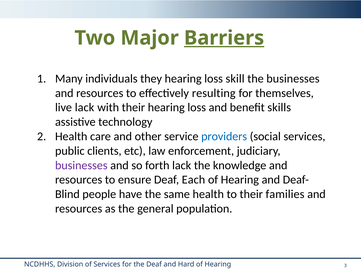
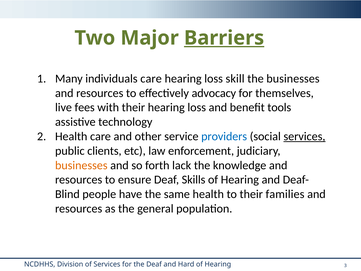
individuals they: they -> care (151, 79)
resulting: resulting -> advocacy (214, 93)
live lack: lack -> fees (85, 107)
skills: skills -> tools (279, 107)
services underline: none -> present (304, 136)
businesses colour: purple -> orange (81, 165)
Each: Each -> Skills (194, 180)
